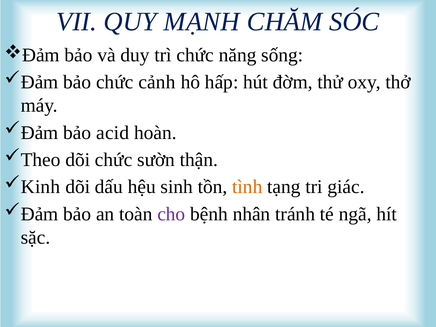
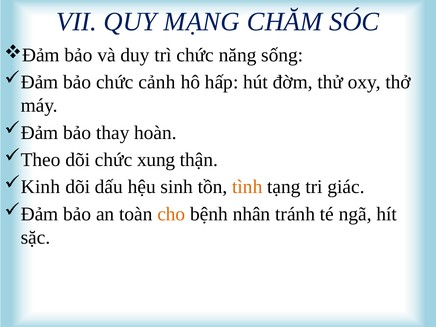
MẠNH: MẠNH -> MẠNG (202, 22)
acid: acid -> thay (113, 133)
sườn: sườn -> xung (156, 160)
cho colour: purple -> orange (171, 214)
